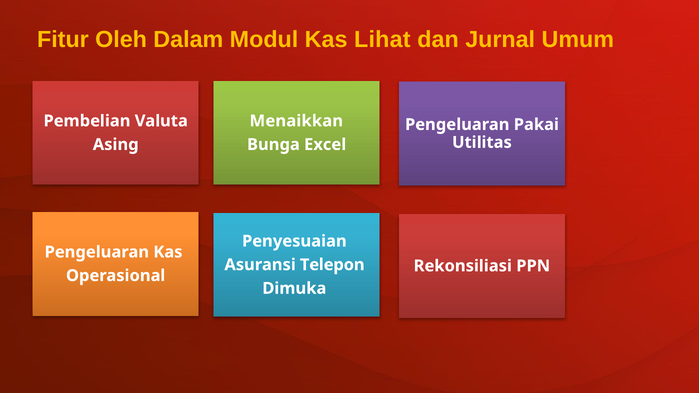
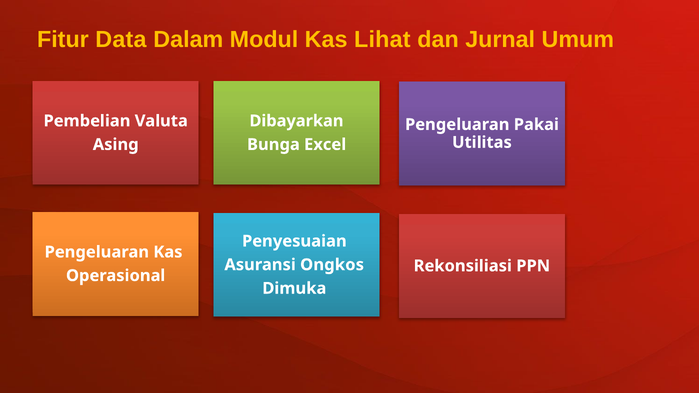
Oleh: Oleh -> Data (121, 40)
Menaikkan: Menaikkan -> Dibayarkan (296, 121)
Telepon: Telepon -> Ongkos (332, 265)
